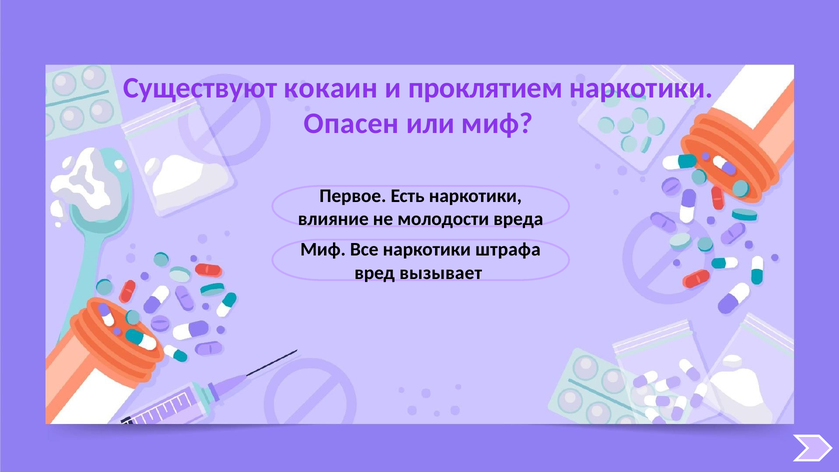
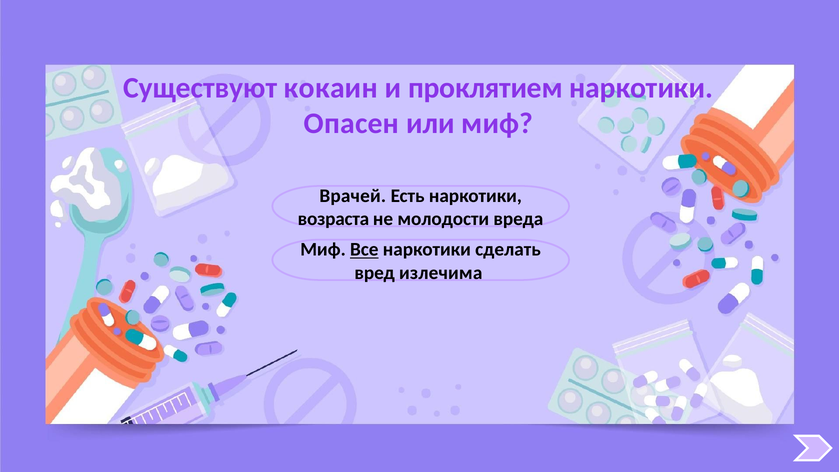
Первое: Первое -> Врачей (353, 196)
влияние: влияние -> возраста (333, 219)
Все underline: none -> present (364, 250)
штрафа: штрафа -> сделать (508, 250)
вызывает: вызывает -> излечима (441, 273)
